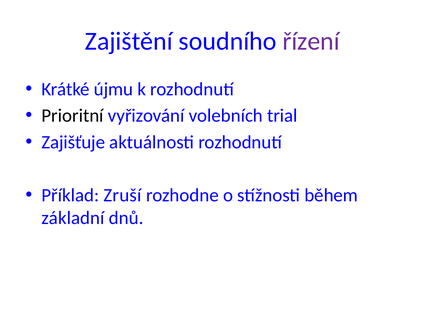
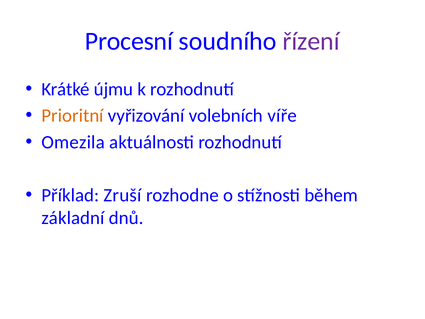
Zajištění: Zajištění -> Procesní (129, 41)
Prioritní colour: black -> orange (73, 116)
trial: trial -> víře (282, 116)
Zajišťuje: Zajišťuje -> Omezila (73, 142)
